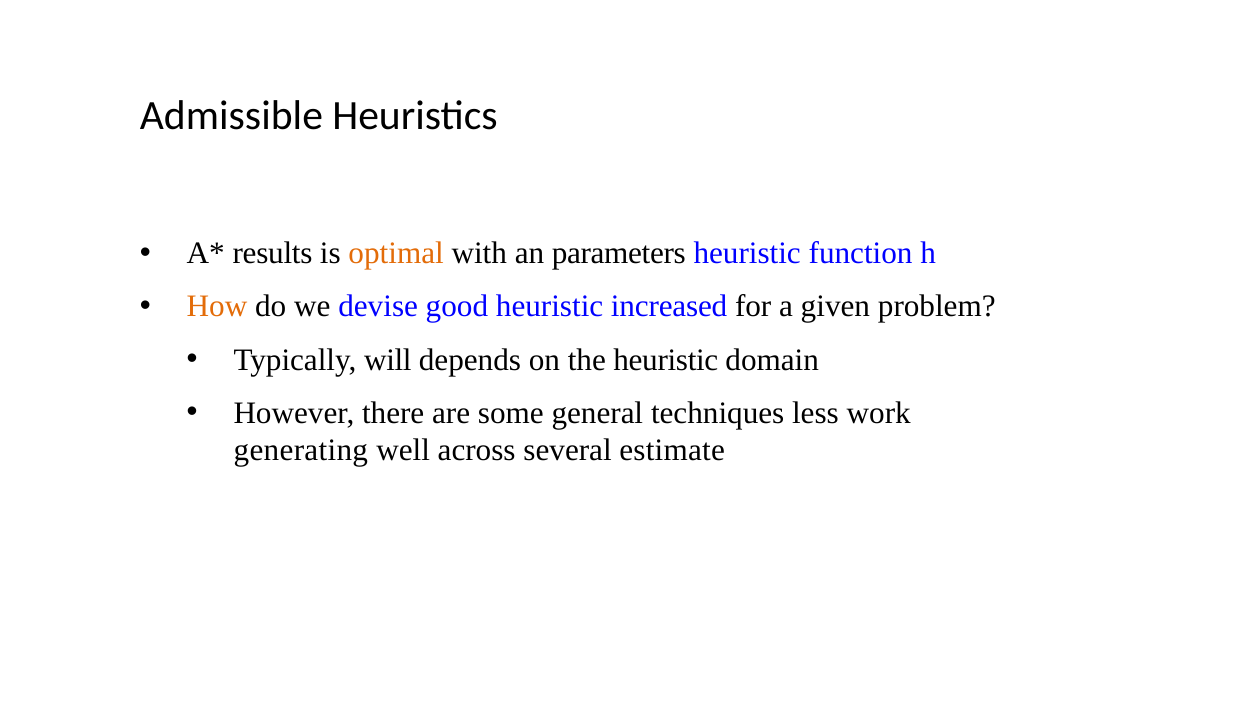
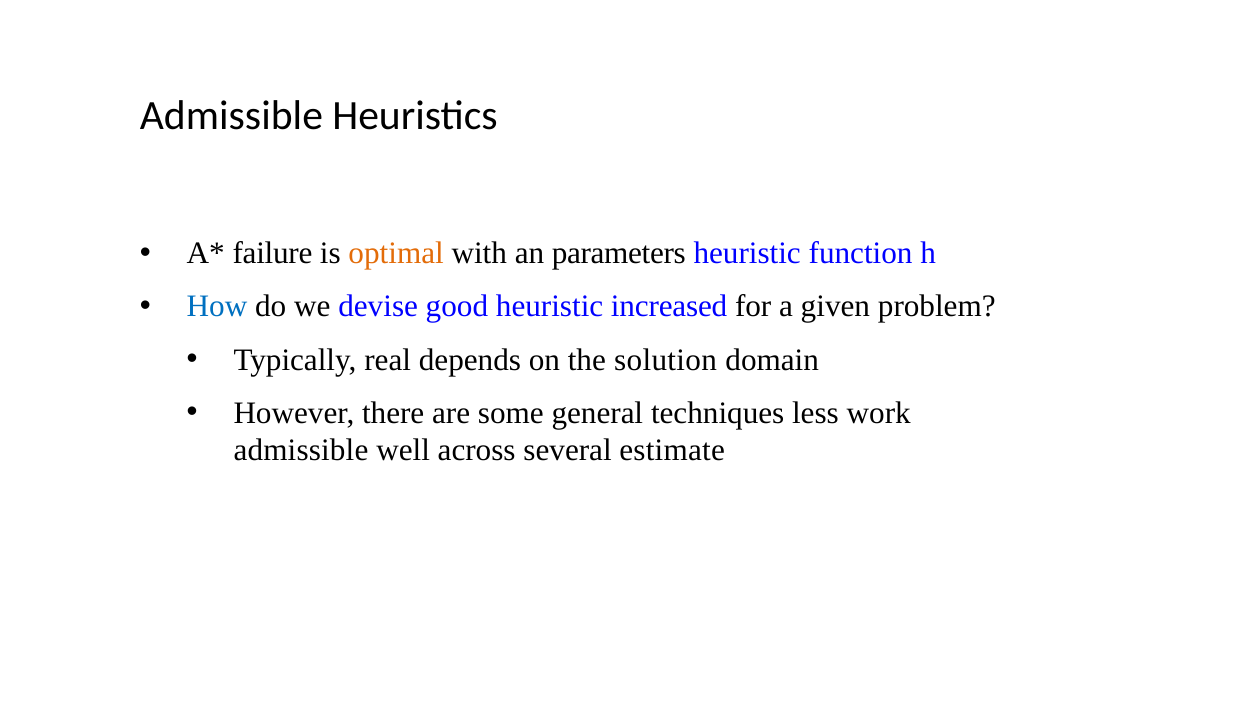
results: results -> failure (273, 254)
How colour: orange -> blue (217, 307)
will: will -> real (388, 360)
the heuristic: heuristic -> solution (666, 360)
generating: generating -> admissible (301, 450)
